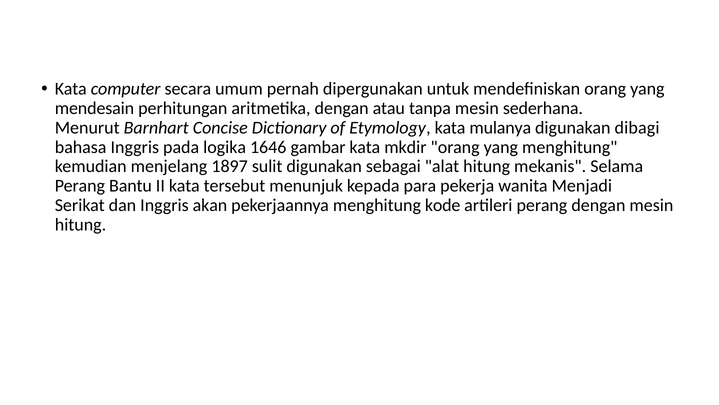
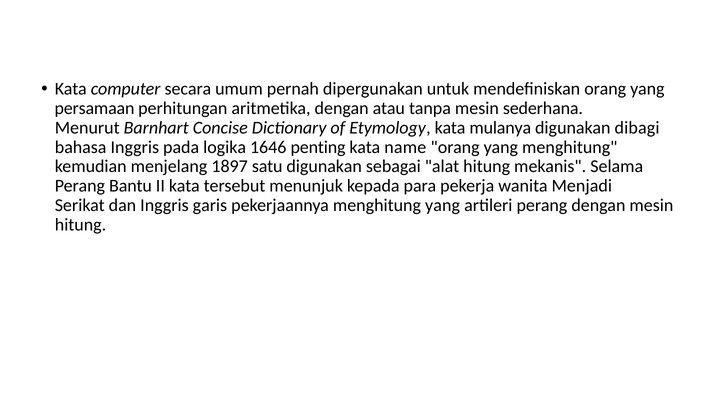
mendesain: mendesain -> persamaan (95, 108)
gambar: gambar -> penting (318, 147)
mkdir: mkdir -> name (405, 147)
sulit: sulit -> satu (267, 166)
akan: akan -> garis (210, 205)
menghitung kode: kode -> yang (443, 205)
